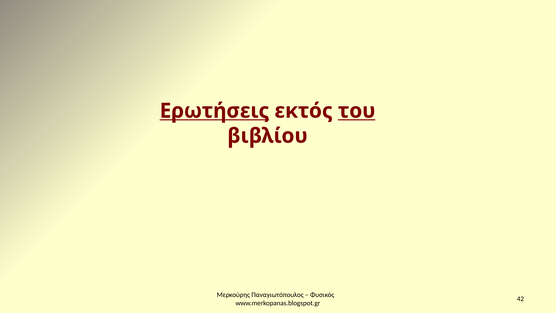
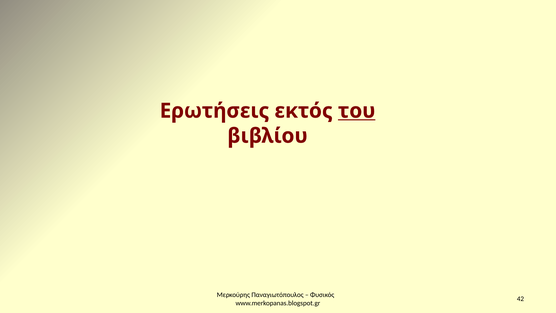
Ερωτήσεις underline: present -> none (214, 111)
